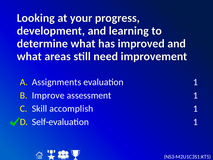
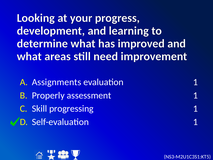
Improve: Improve -> Properly (48, 95)
accomplish: accomplish -> progressing (71, 108)
